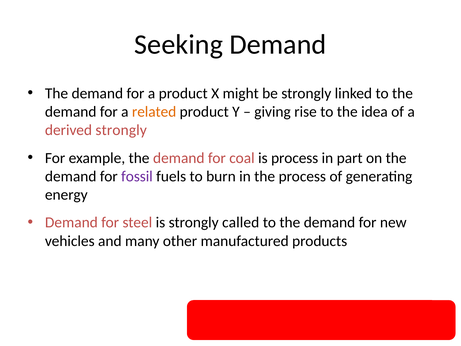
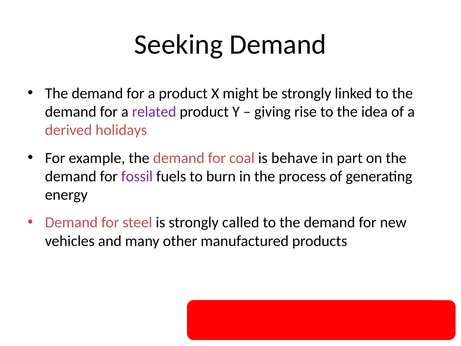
related colour: orange -> purple (154, 112)
derived strongly: strongly -> holidays (121, 130)
is process: process -> behave (295, 158)
